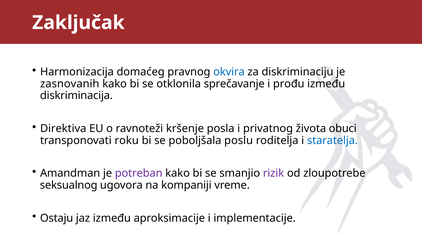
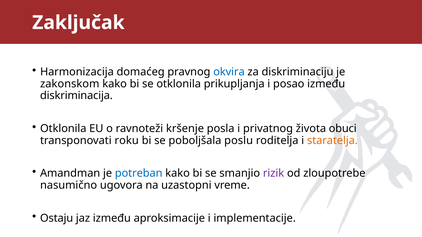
zasnovanih: zasnovanih -> zakonskom (70, 84)
sprečavanje: sprečavanje -> prikupljanja (234, 84)
prođu: prođu -> posao (289, 84)
Direktiva: Direktiva -> Otklonila (63, 129)
staratelja colour: blue -> orange (332, 141)
potreban colour: purple -> blue (139, 174)
seksualnog: seksualnog -> nasumično (69, 185)
kompaniji: kompaniji -> uzastopni (186, 185)
